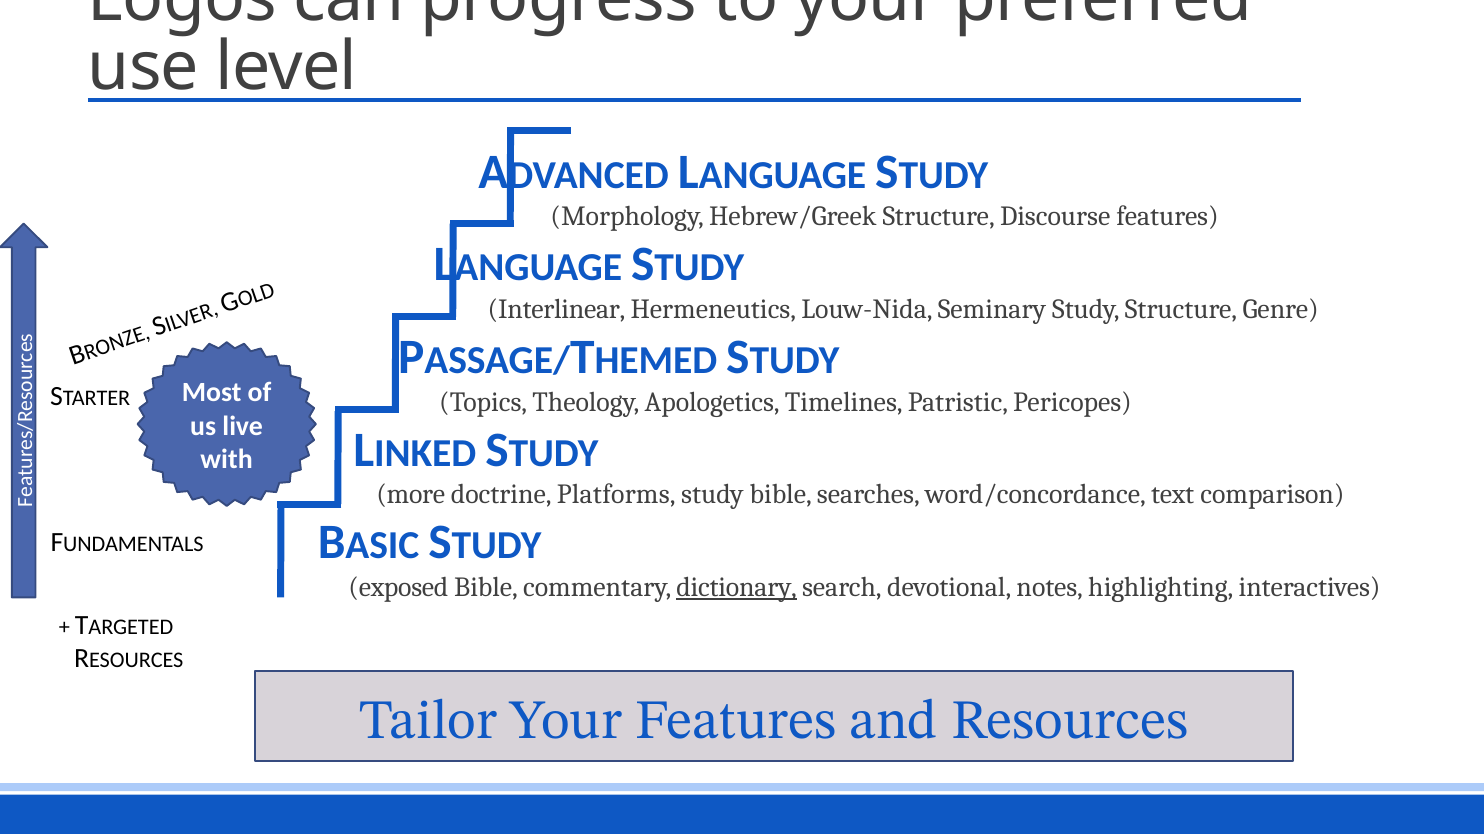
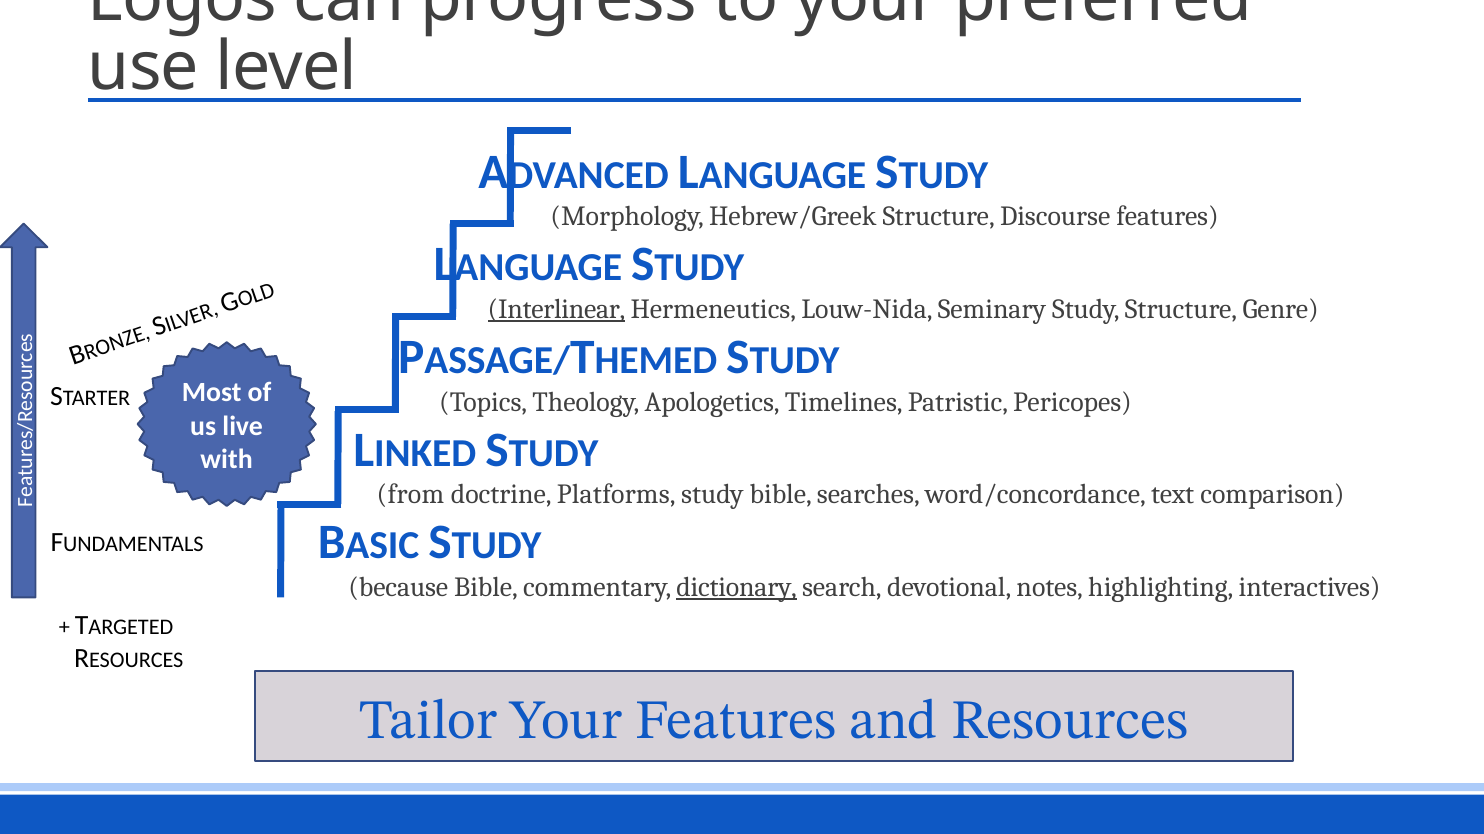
Interlinear underline: none -> present (557, 310)
more: more -> from (410, 495)
exposed: exposed -> because (398, 588)
